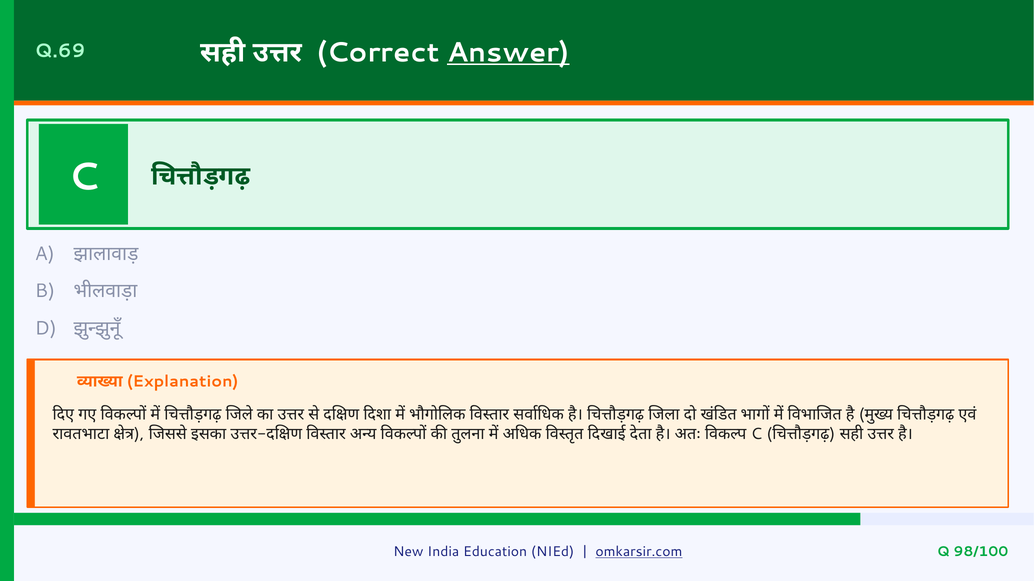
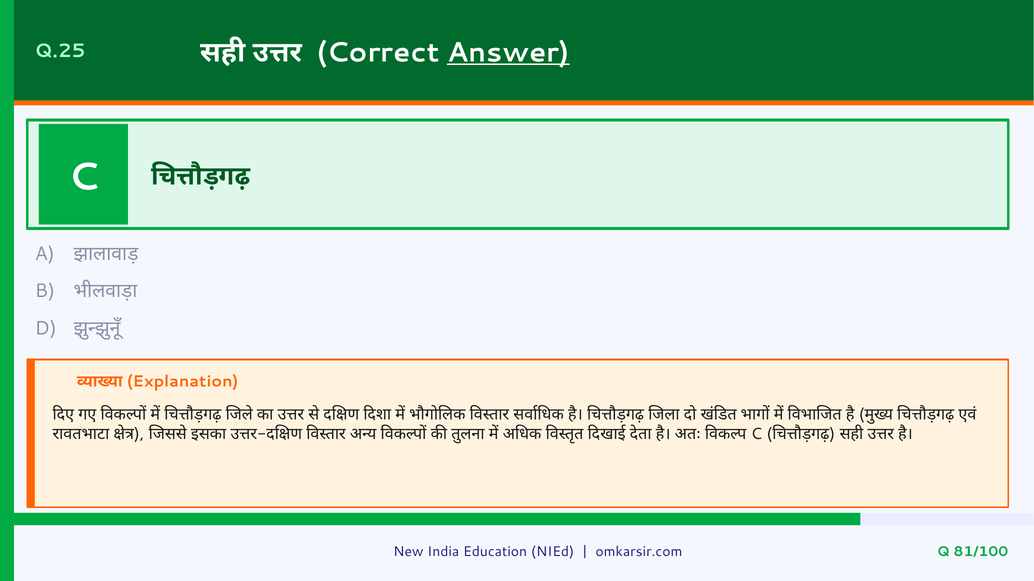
Q.69: Q.69 -> Q.25 (60, 51)
omkarsir.com underline: present -> none (639, 552)
98/100: 98/100 -> 81/100 (981, 552)
